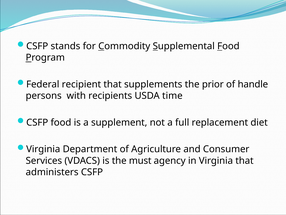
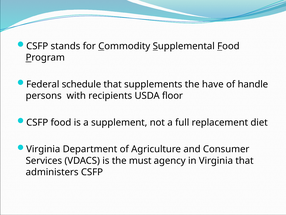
recipient: recipient -> schedule (81, 84)
prior: prior -> have (213, 84)
time: time -> floor (172, 96)
